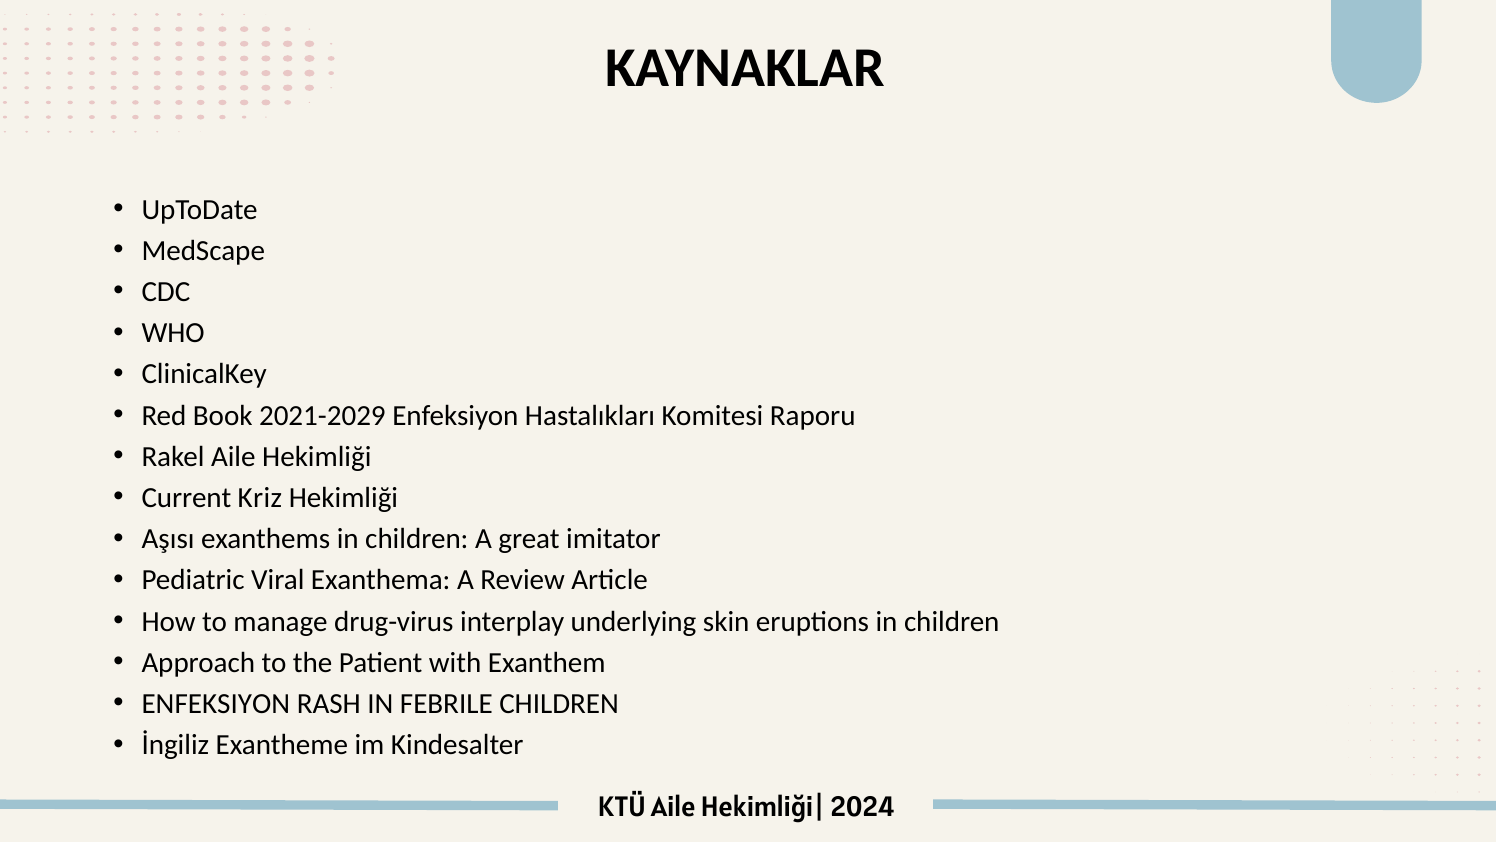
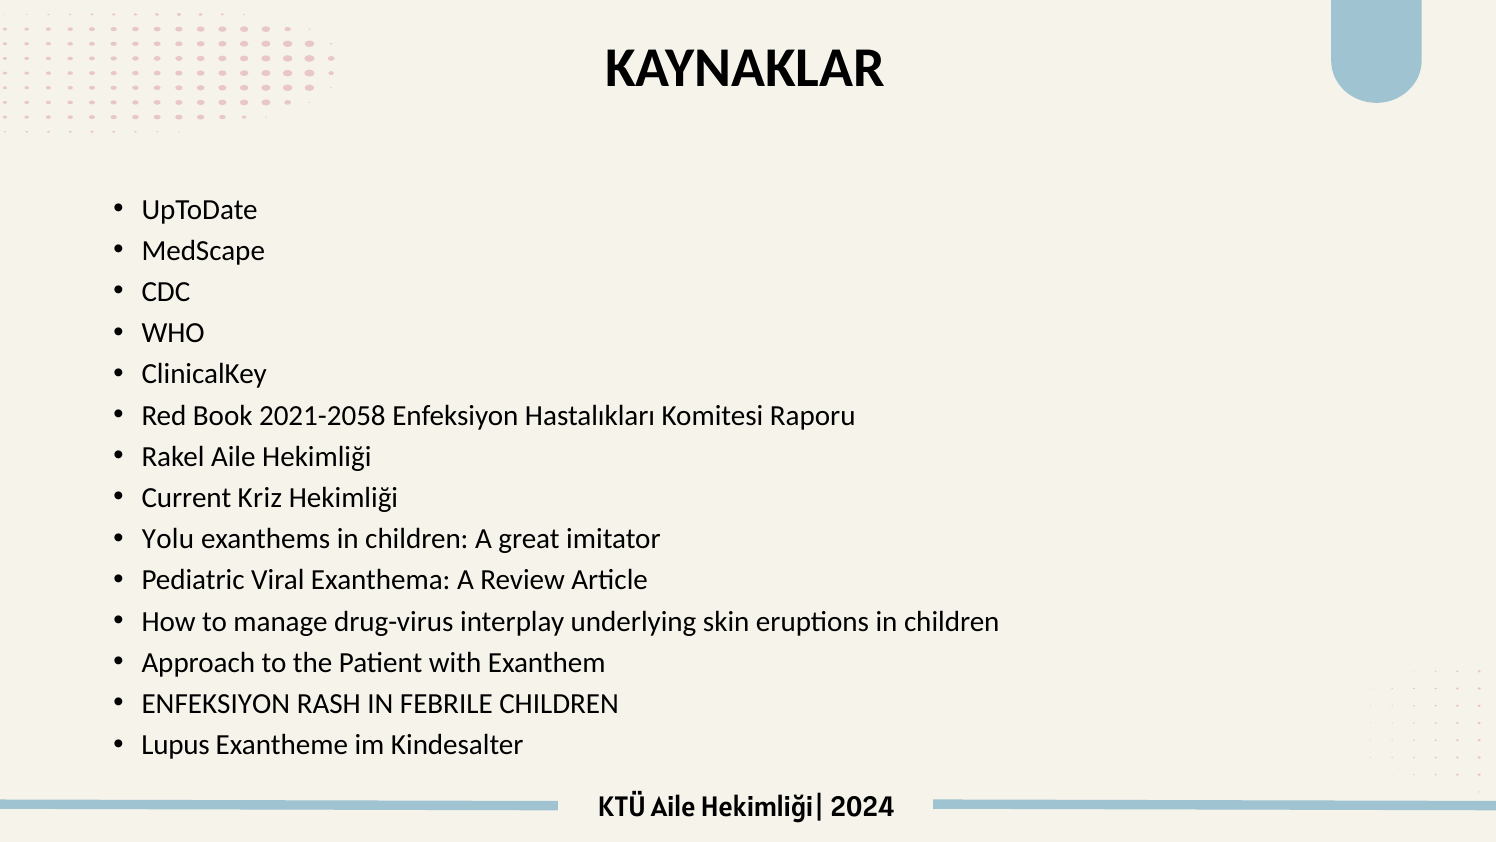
2021-2029: 2021-2029 -> 2021-2058 (322, 415)
Aşısı: Aşısı -> Yolu (168, 539)
İngiliz: İngiliz -> Lupus (175, 745)
